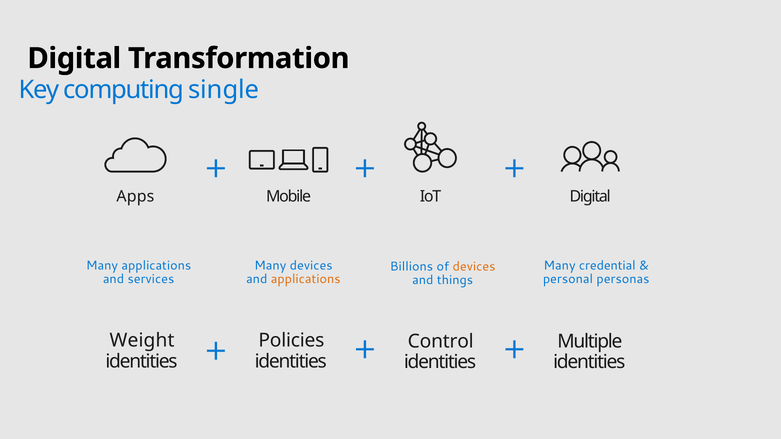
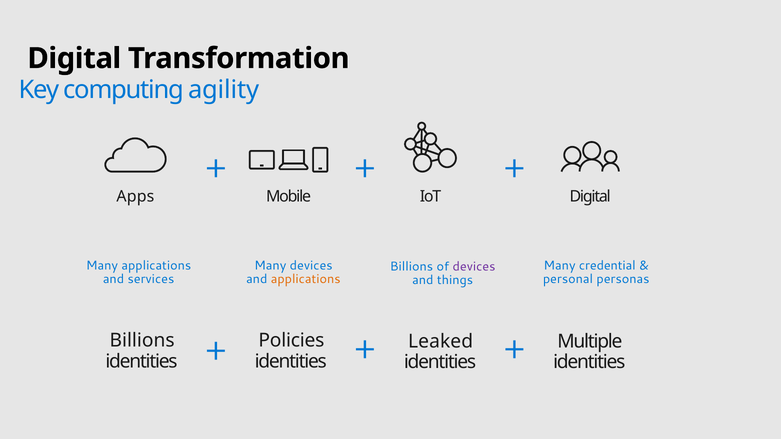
single: single -> agility (224, 90)
devices colour: orange -> purple (474, 267)
Weight: Weight -> Billions (142, 341)
Control: Control -> Leaked (441, 342)
